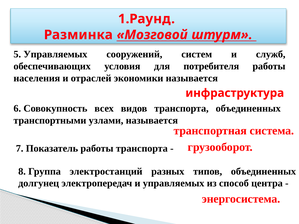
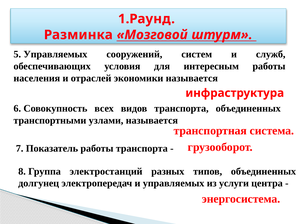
потребителя: потребителя -> интересным (211, 66)
способ: способ -> услуги (234, 184)
